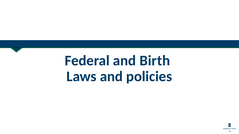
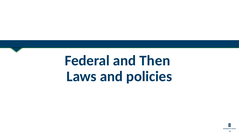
Birth: Birth -> Then (155, 61)
